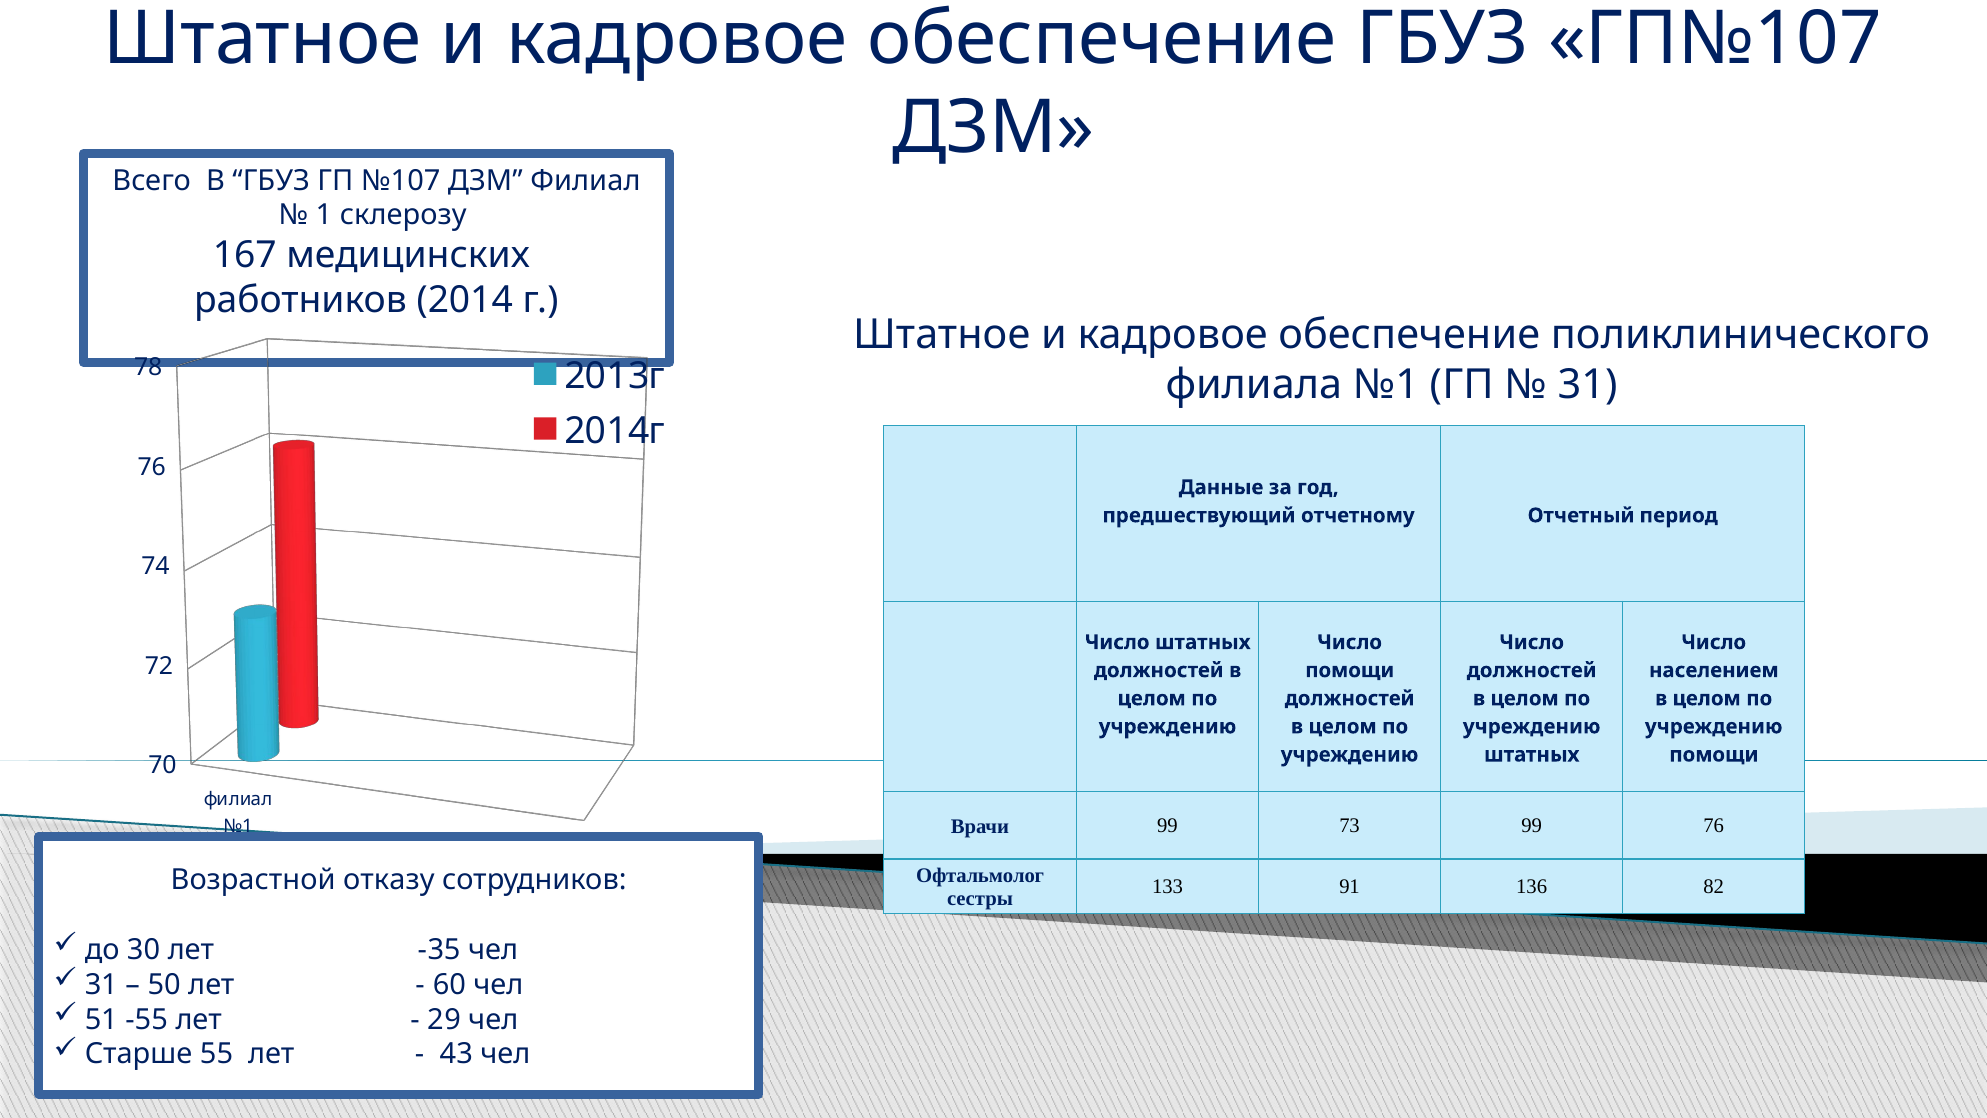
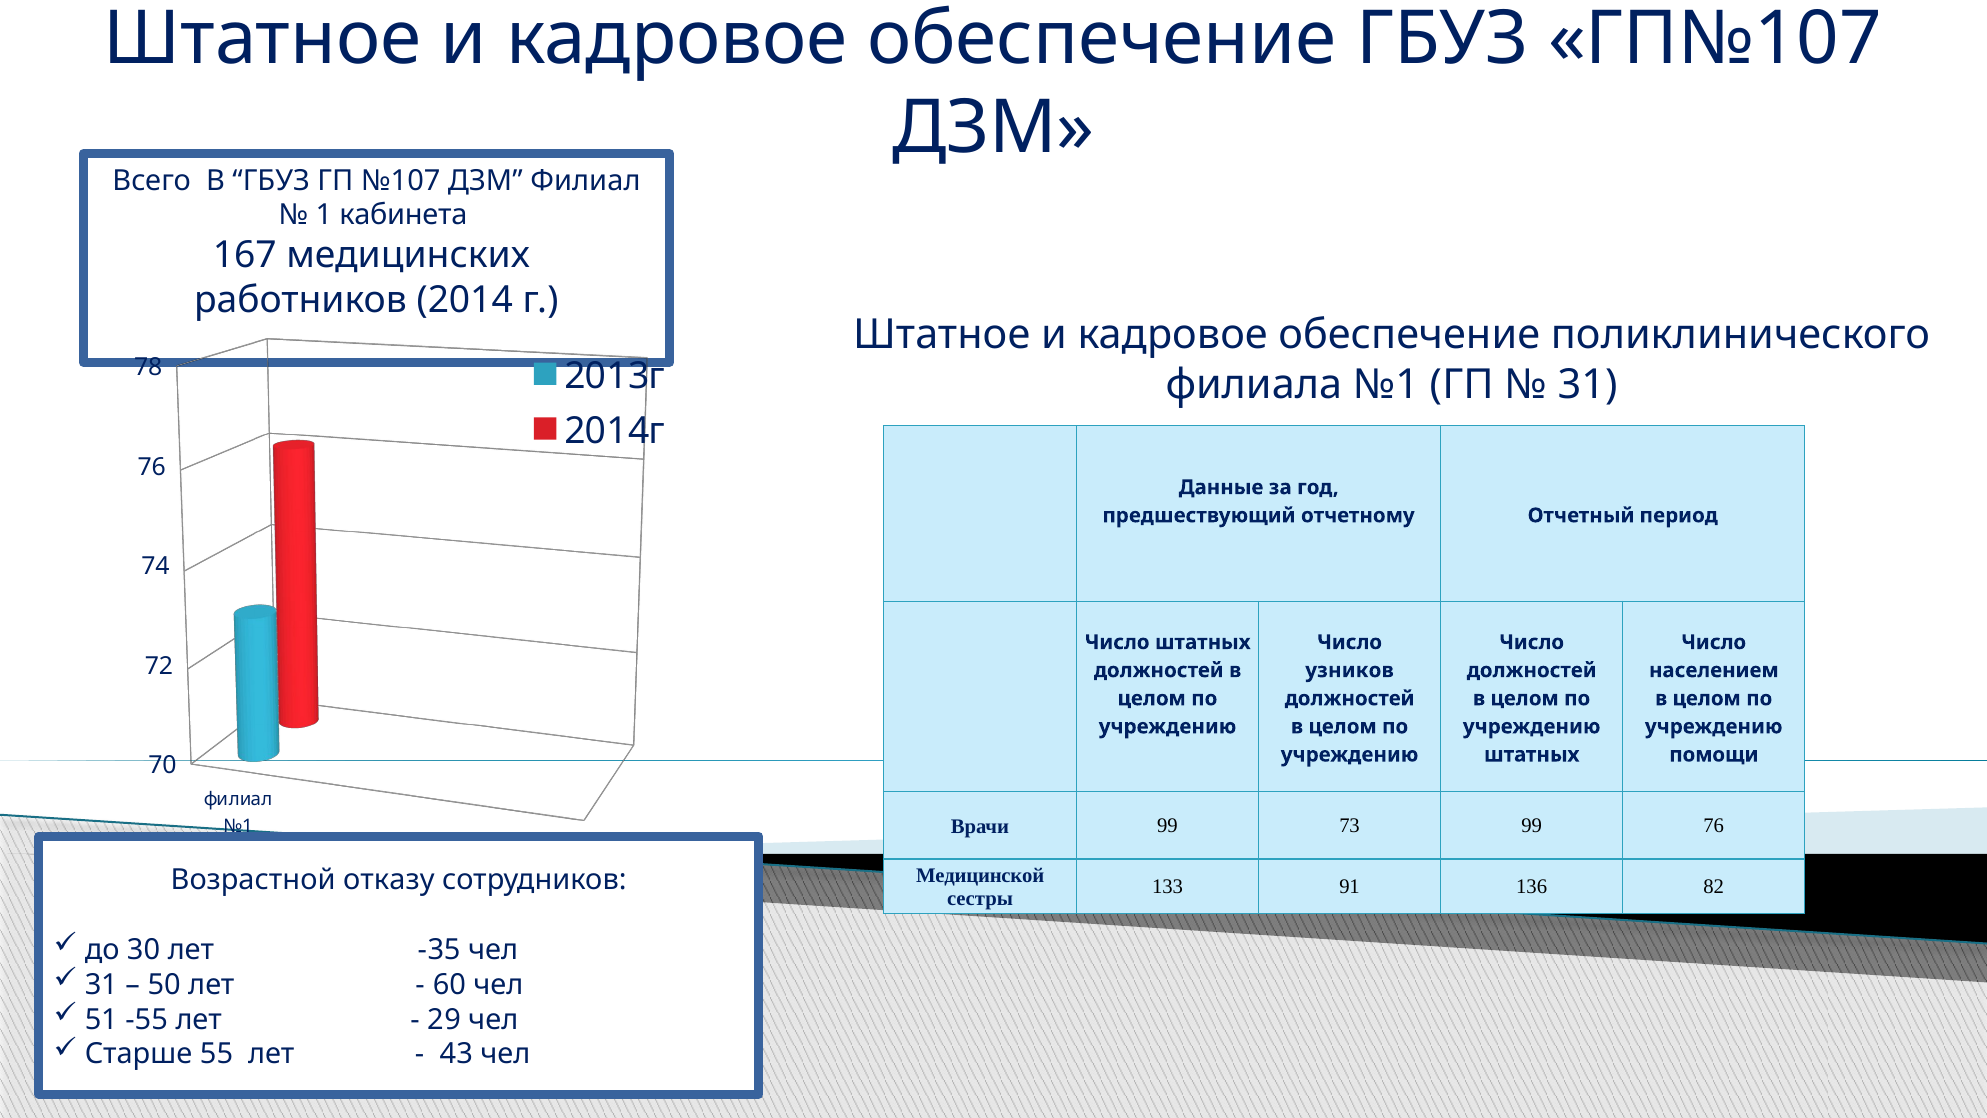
склерозу: склерозу -> кабинета (403, 215)
помощи: помощи -> узников (1350, 670)
Офтальмолог: Офтальмолог -> Медицинской (980, 876)
